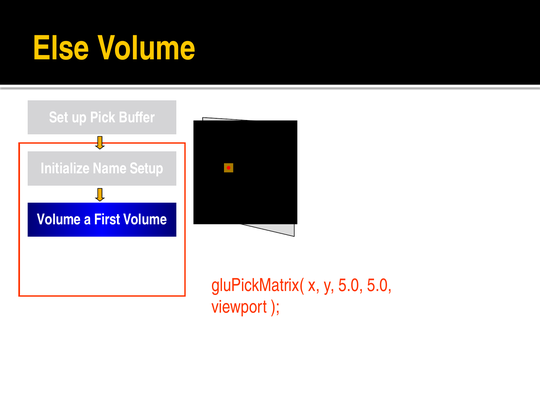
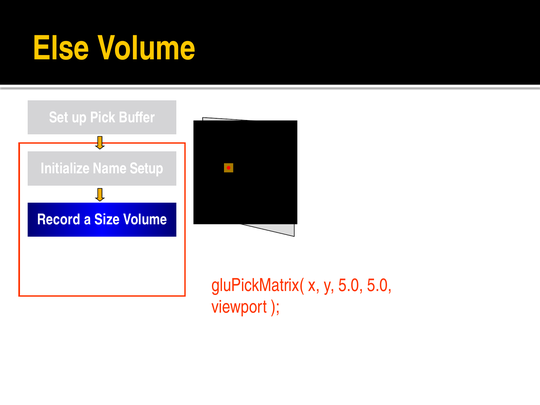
Volume: Volume -> Record (59, 220)
First: First -> Size (107, 220)
